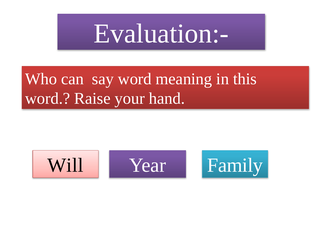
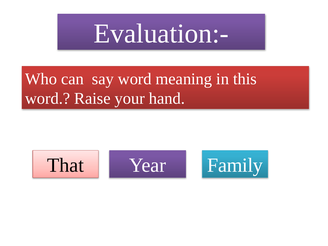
Will: Will -> That (66, 165)
